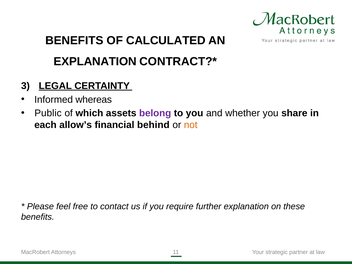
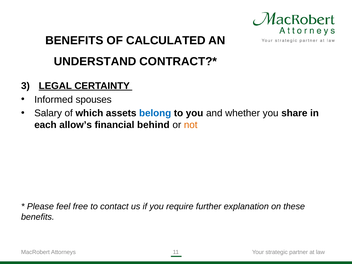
EXPLANATION: EXPLANATION -> UNDERSTAND (95, 62)
whereas: whereas -> spouses (94, 100)
Public: Public -> Salary (48, 113)
belong colour: purple -> blue (155, 113)
